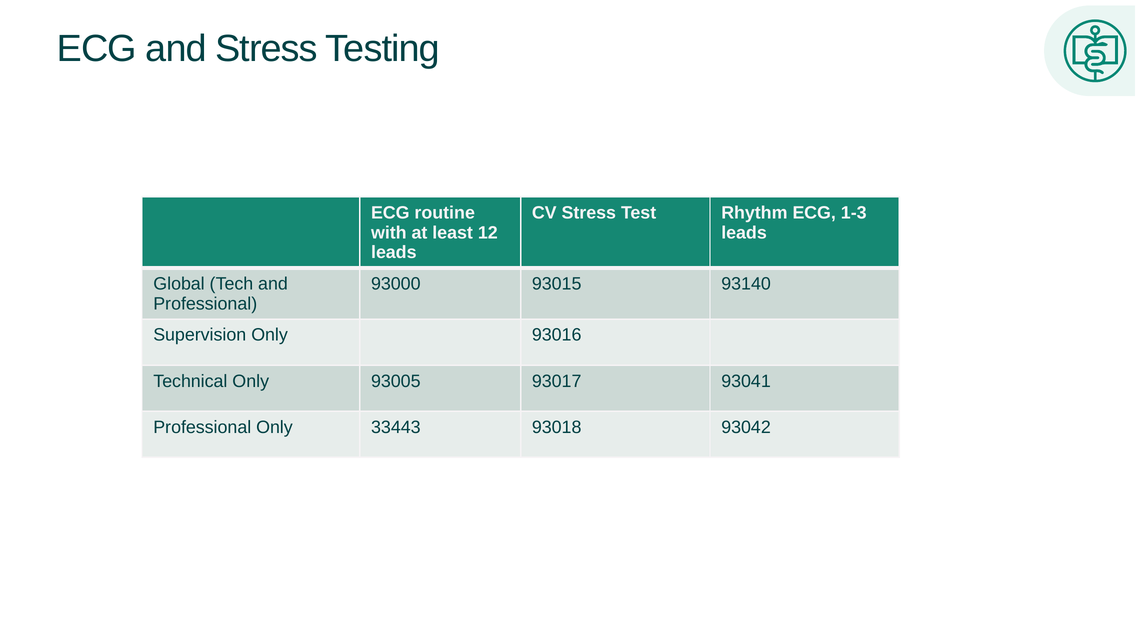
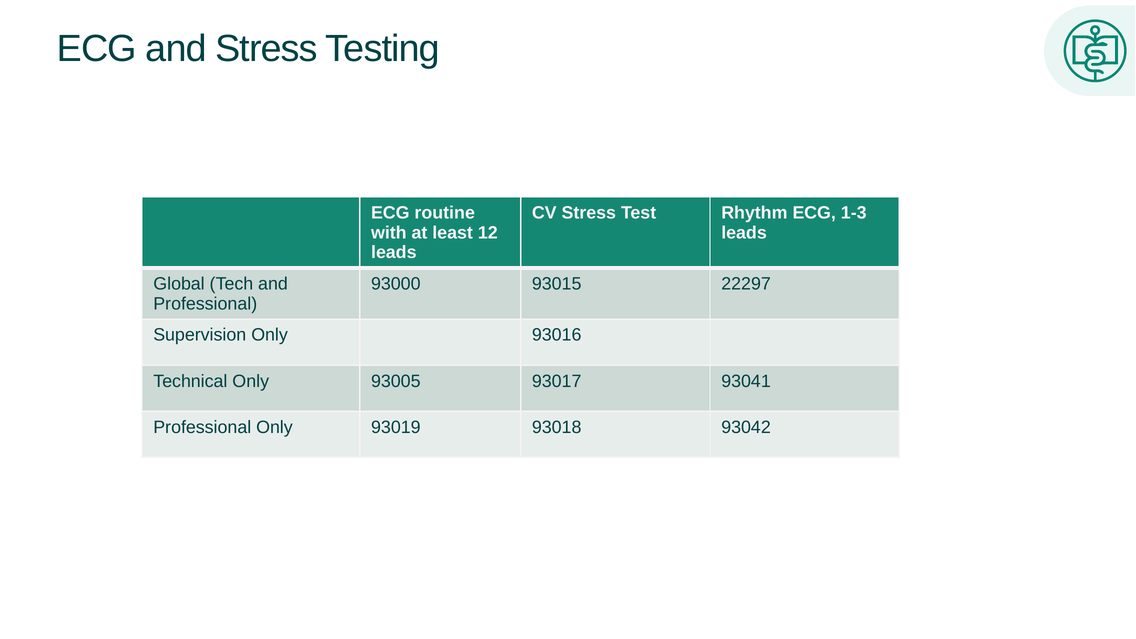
93140: 93140 -> 22297 (746, 284)
33443: 33443 -> 93019 (396, 427)
